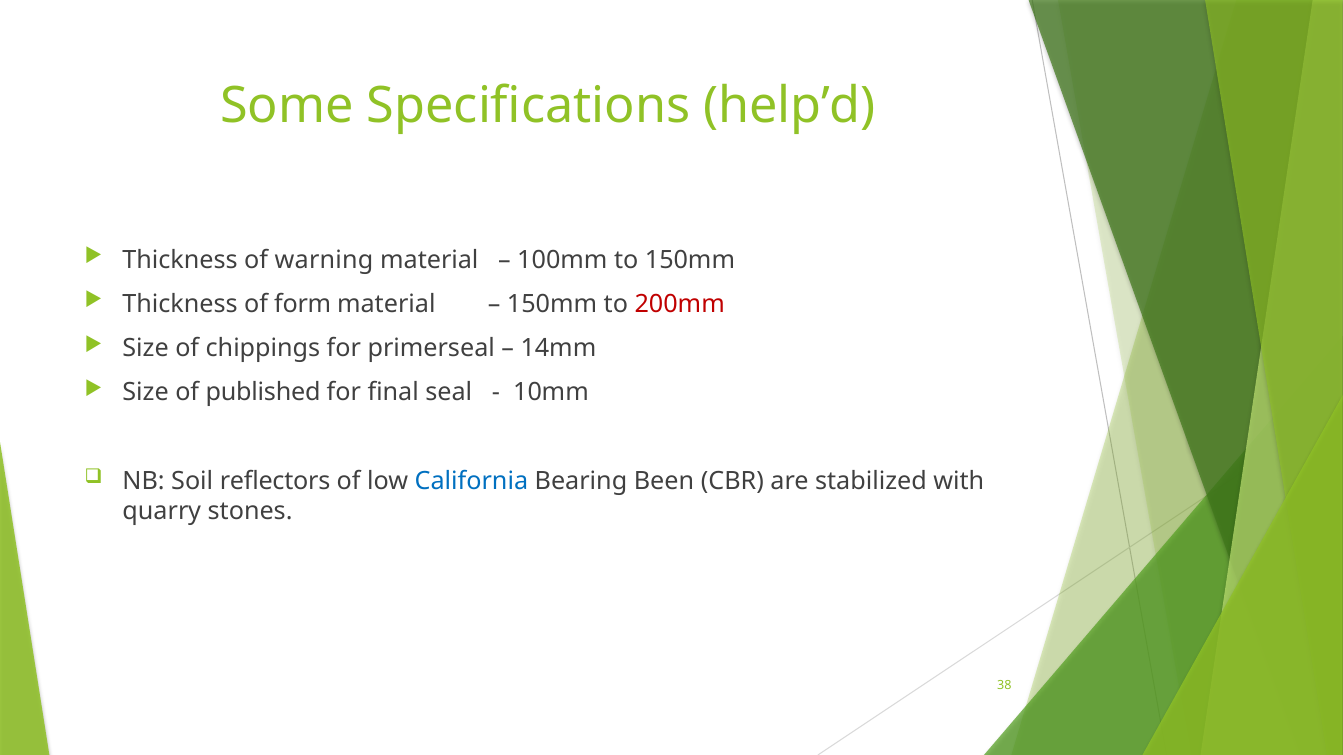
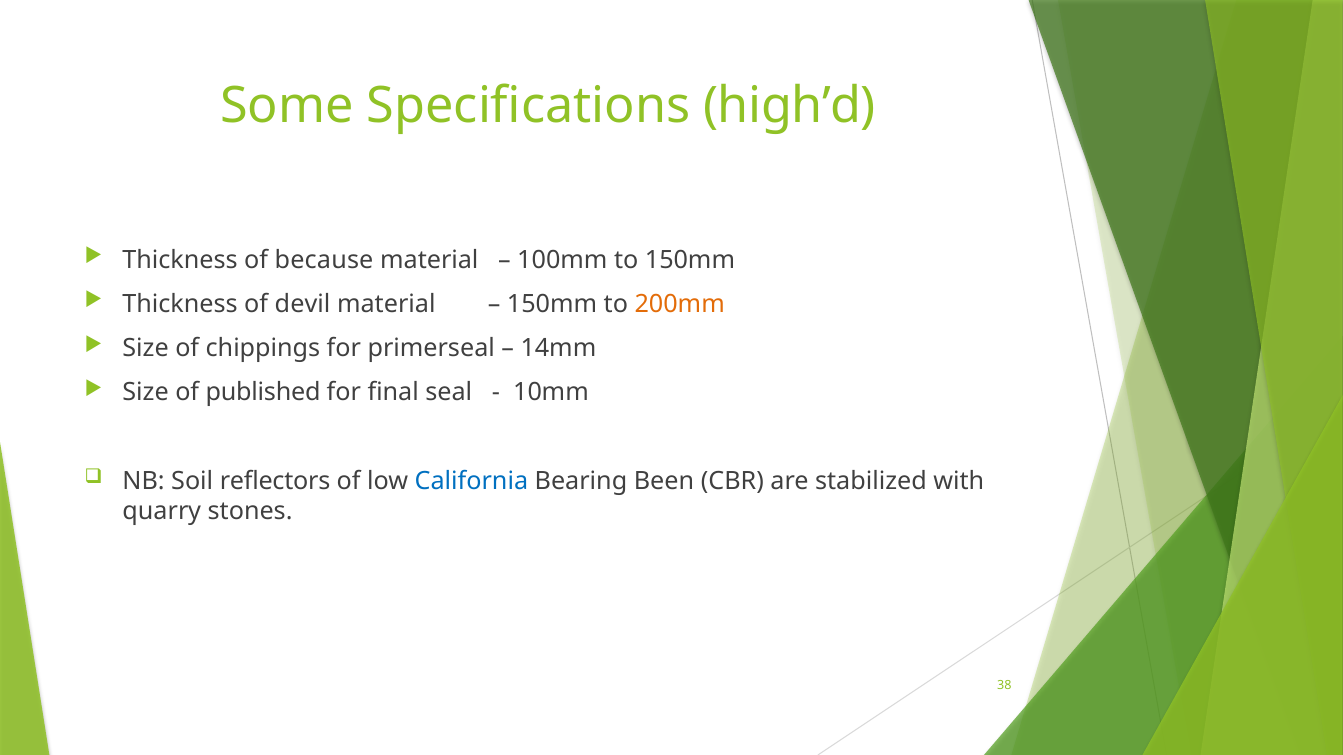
help’d: help’d -> high’d (790, 106)
warning: warning -> because (324, 260)
form: form -> devil (303, 304)
200mm colour: red -> orange (680, 304)
